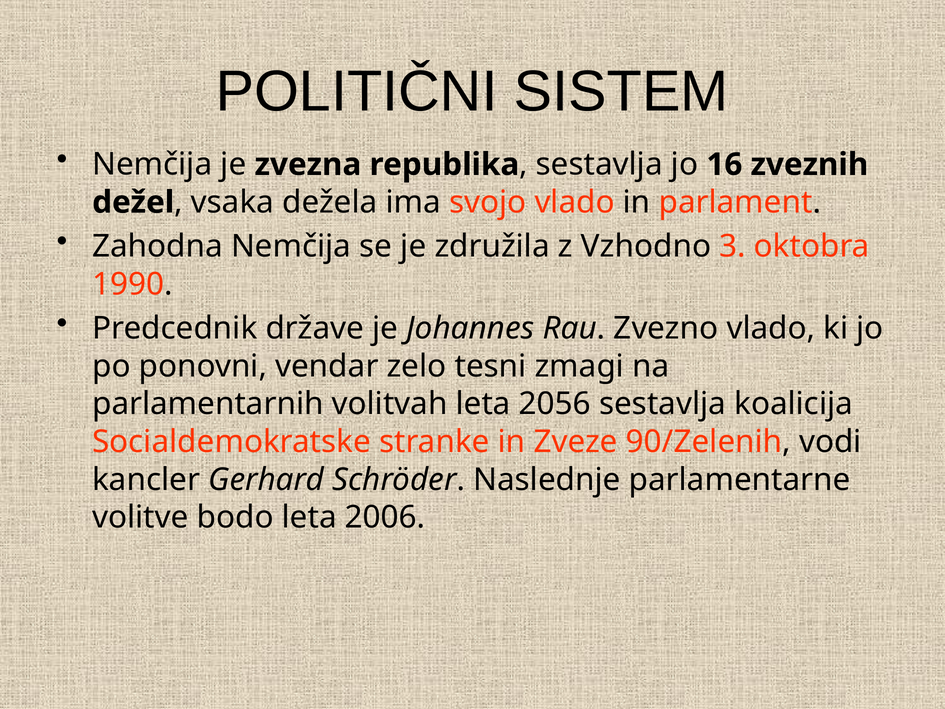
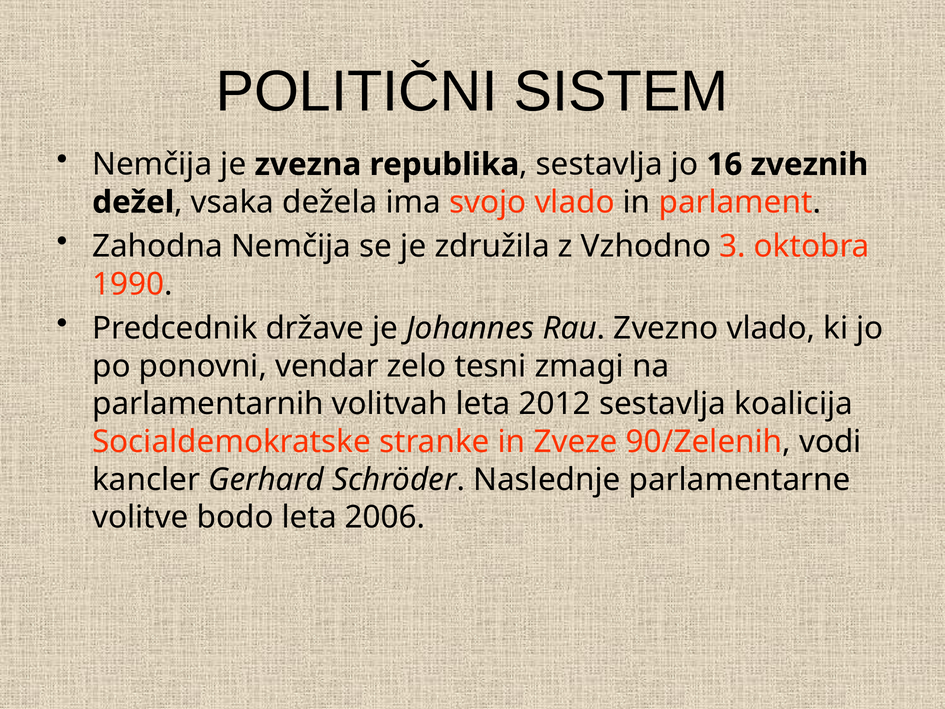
2056: 2056 -> 2012 (555, 404)
